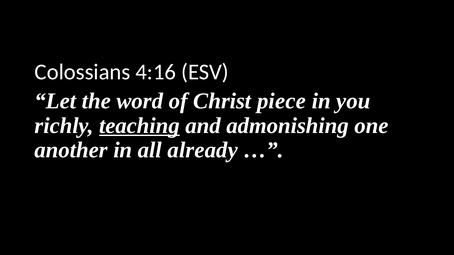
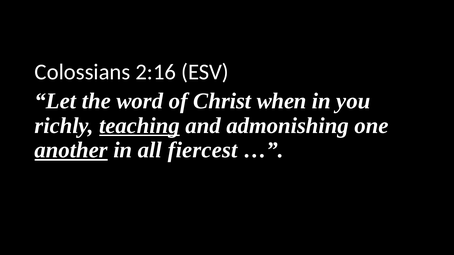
4:16: 4:16 -> 2:16 (156, 72)
piece: piece -> when (282, 101)
another underline: none -> present (71, 150)
already: already -> fiercest (203, 150)
